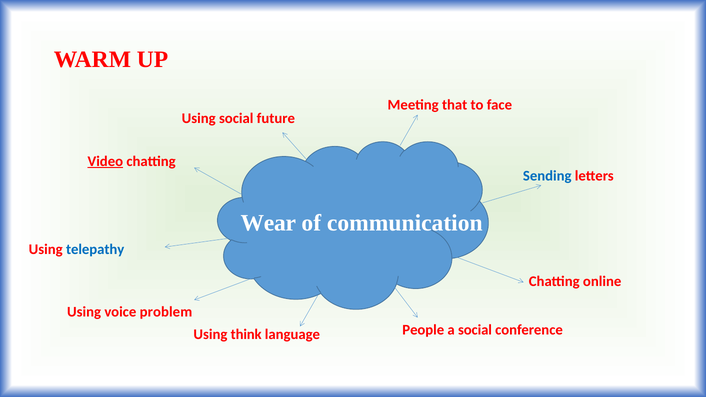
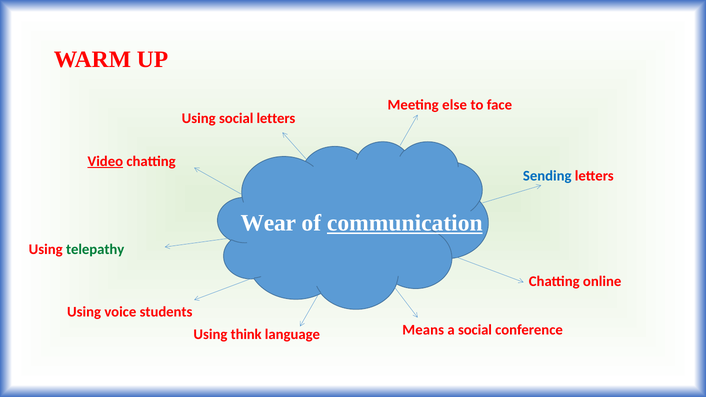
that: that -> else (455, 105)
social future: future -> letters (276, 118)
communication underline: none -> present (405, 223)
telepathy colour: blue -> green (95, 250)
problem: problem -> students (166, 312)
People: People -> Means (423, 330)
